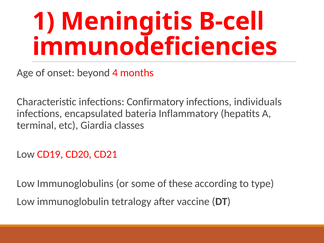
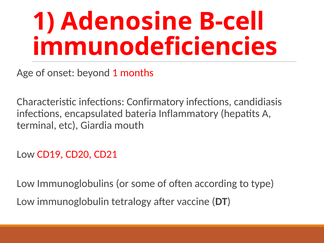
Meningitis: Meningitis -> Adenosine (127, 21)
beyond 4: 4 -> 1 (115, 73)
individuals: individuals -> candidiasis (258, 102)
classes: classes -> mouth (129, 125)
these: these -> often (181, 183)
